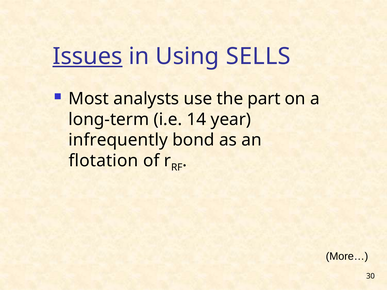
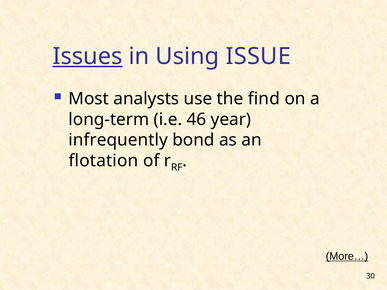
SELLS: SELLS -> ISSUE (258, 56)
part: part -> find (264, 99)
14: 14 -> 46 (196, 120)
More… underline: none -> present (347, 257)
